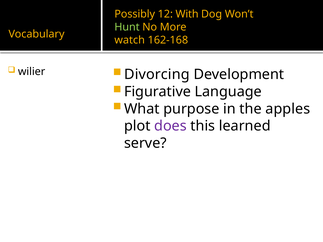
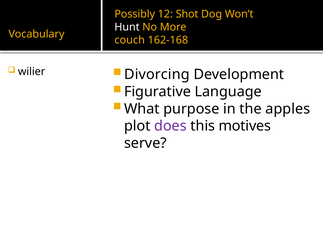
With: With -> Shot (187, 14)
Hunt colour: light green -> white (127, 27)
watch: watch -> couch (130, 40)
learned: learned -> motives (245, 126)
